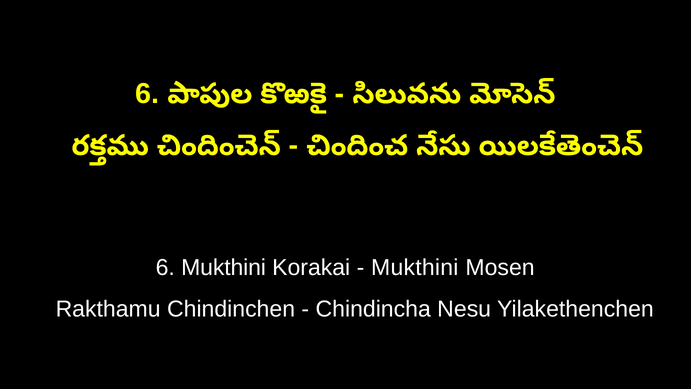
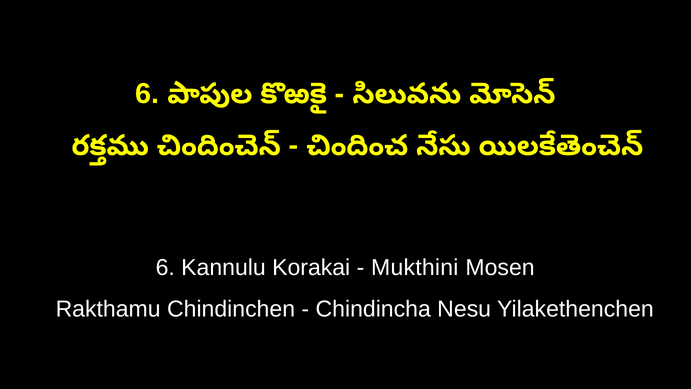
6 Mukthini: Mukthini -> Kannulu (223, 268)
